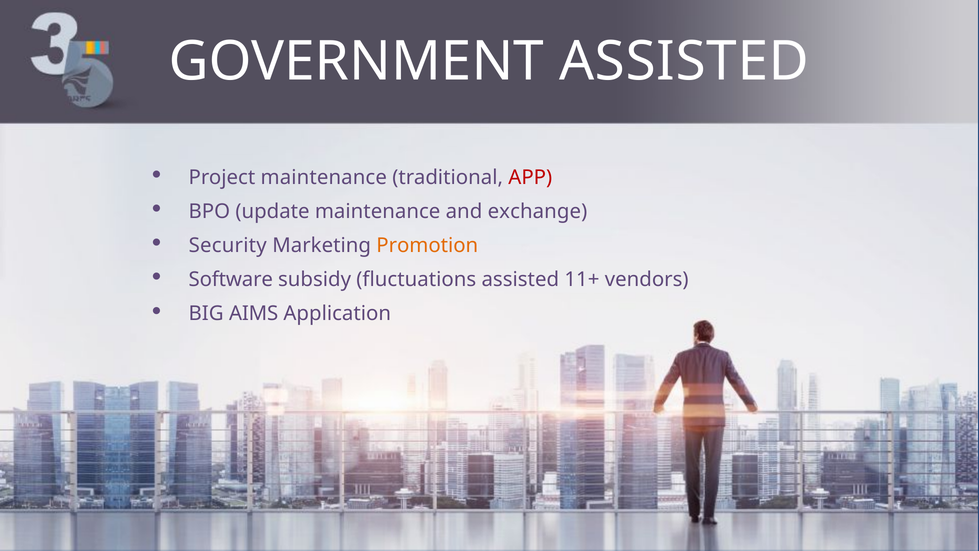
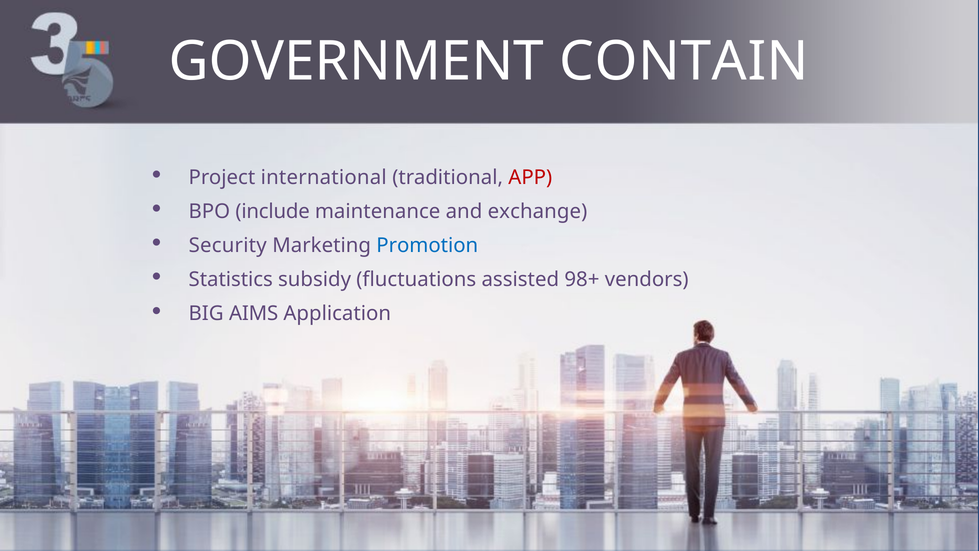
GOVERNMENT ASSISTED: ASSISTED -> CONTAIN (684, 61)
Project maintenance: maintenance -> international (324, 177)
update: update -> include (273, 211)
Promotion colour: orange -> blue (427, 245)
Software: Software -> Statistics (231, 279)
11+: 11+ -> 98+ (582, 279)
